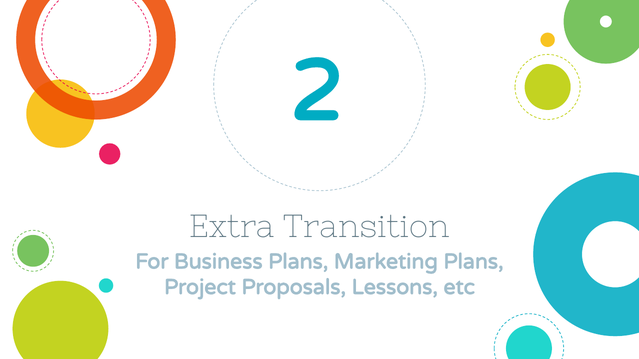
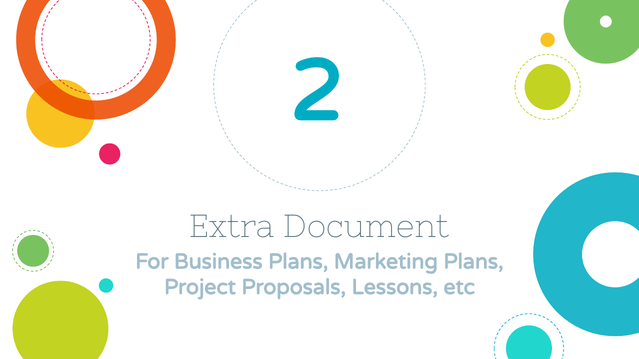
Transition: Transition -> Document (366, 227)
